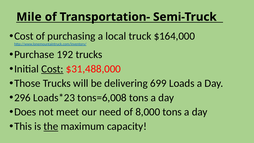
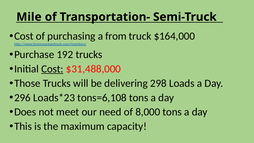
local: local -> from (116, 36)
699: 699 -> 298 (158, 83)
tons=6,008: tons=6,008 -> tons=6,108 (102, 98)
the underline: present -> none (51, 126)
